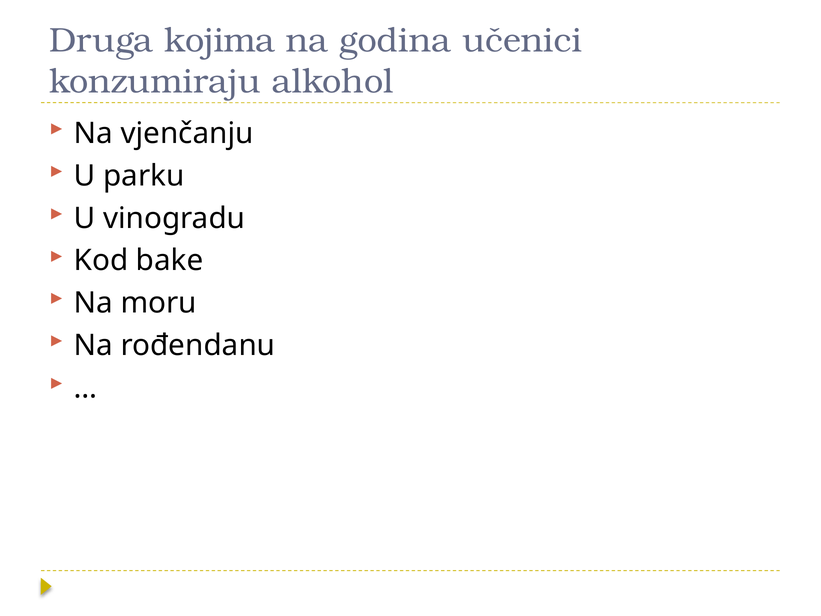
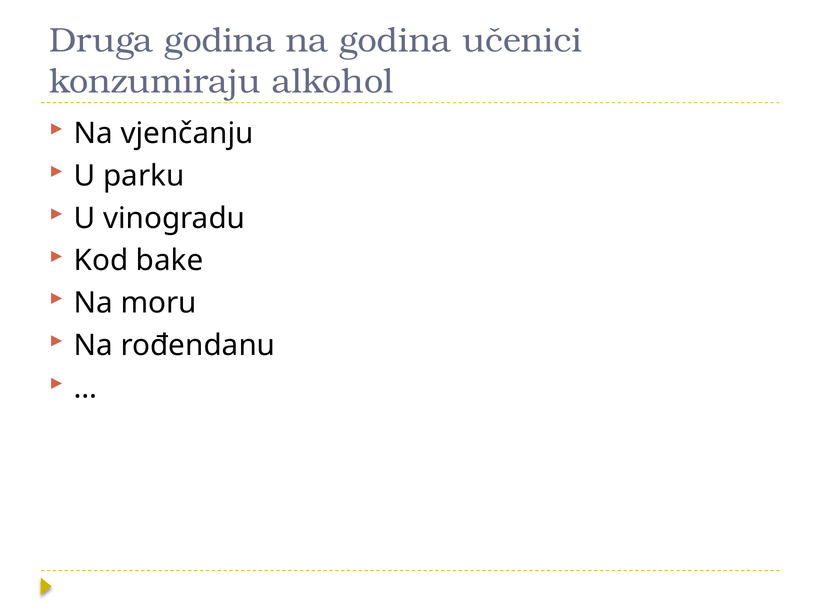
Druga kojima: kojima -> godina (220, 41)
